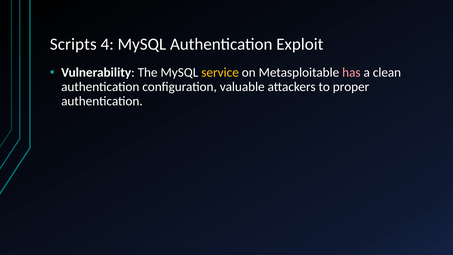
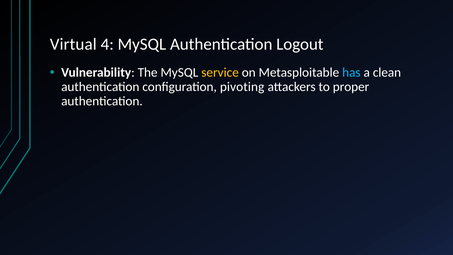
Scripts: Scripts -> Virtual (73, 44)
Exploit: Exploit -> Logout (300, 44)
has colour: pink -> light blue (351, 73)
valuable: valuable -> pivoting (242, 87)
